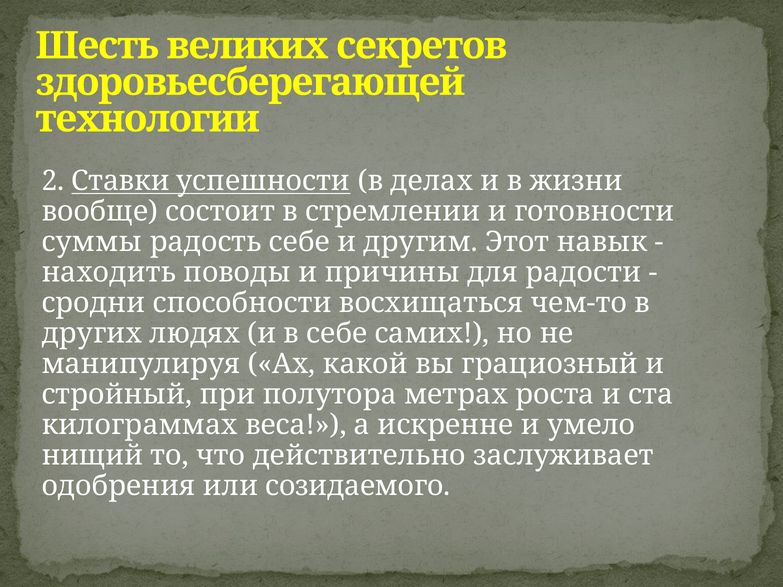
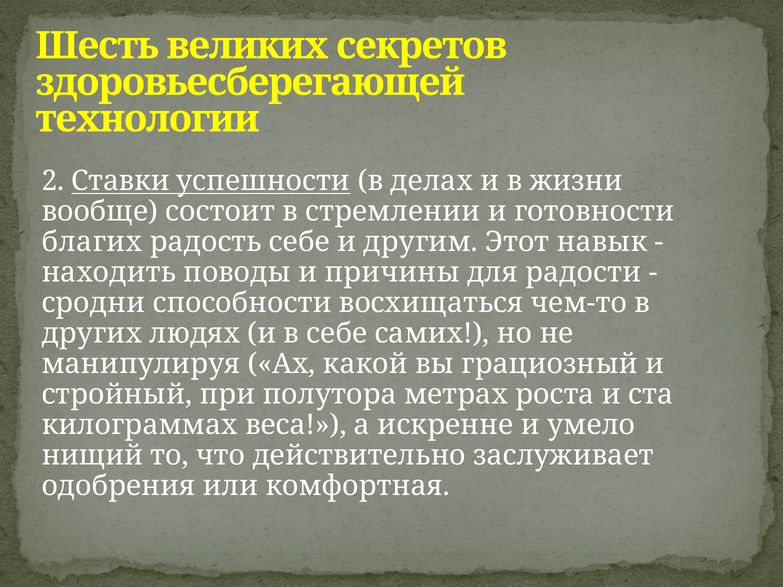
суммы: суммы -> благих (92, 242)
созидаемого: созидаемого -> комфортная (358, 486)
